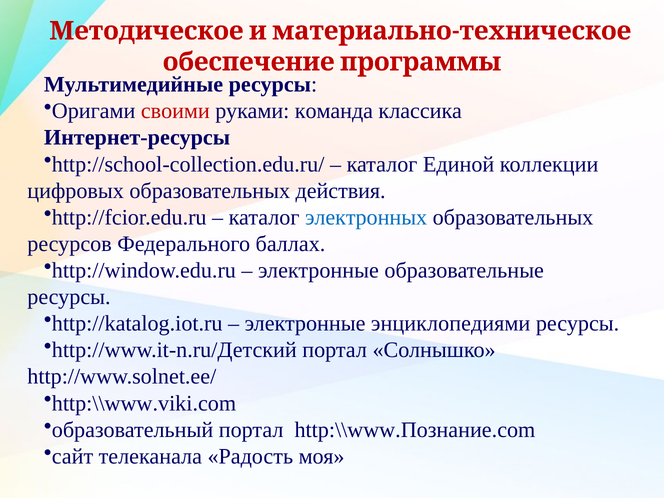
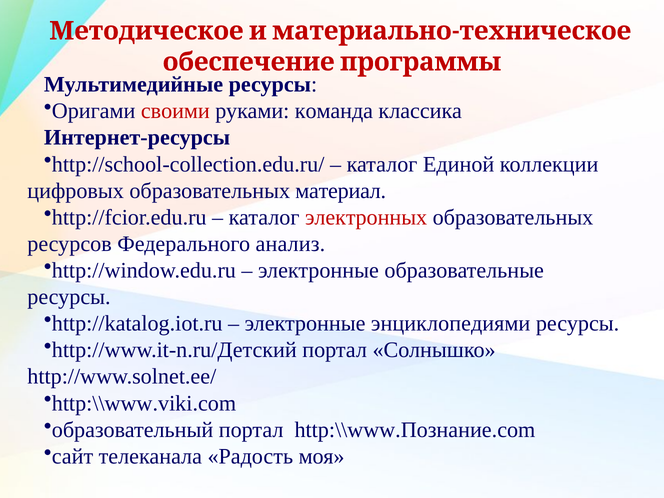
действия: действия -> материал (341, 191)
электронных colour: blue -> red (366, 217)
баллах: баллах -> анализ (290, 244)
